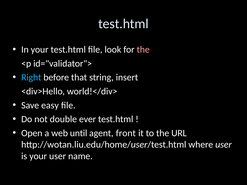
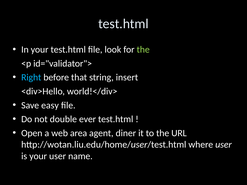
the colour: pink -> light green (143, 50)
until: until -> area (79, 133)
front: front -> diner (126, 133)
